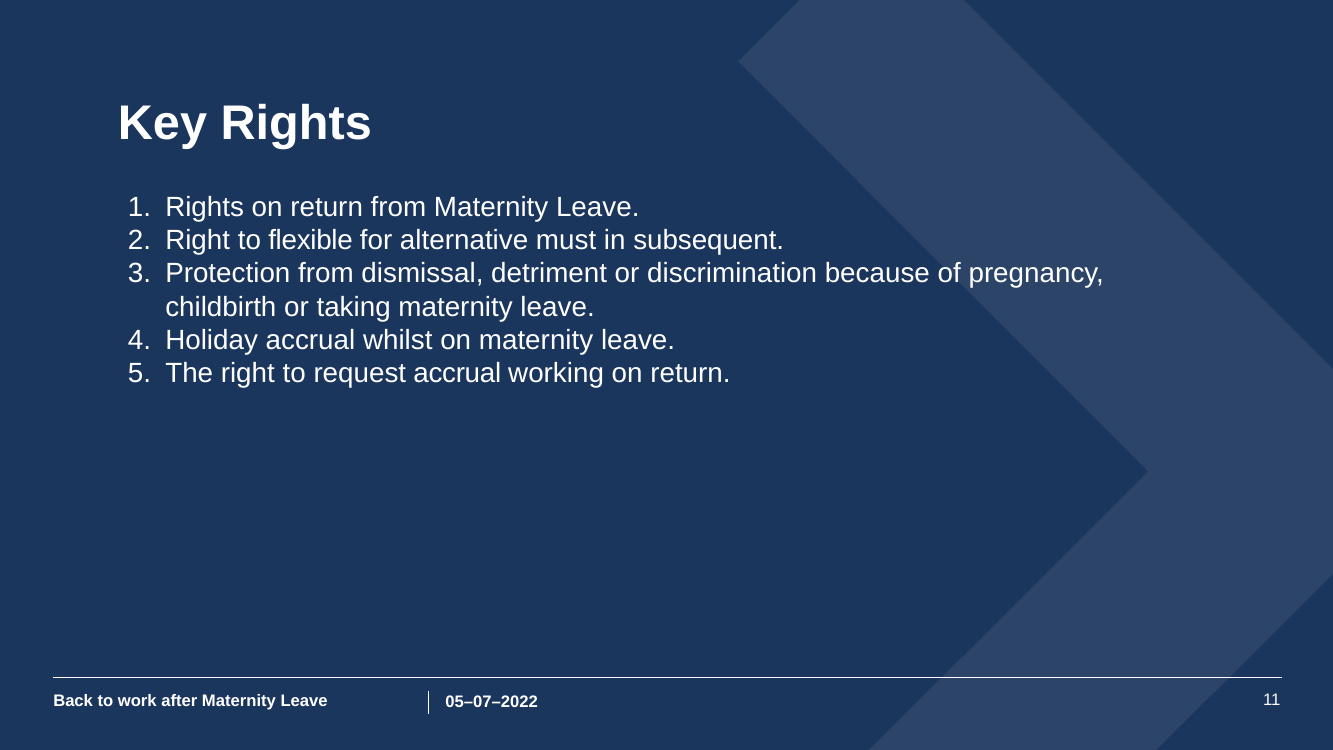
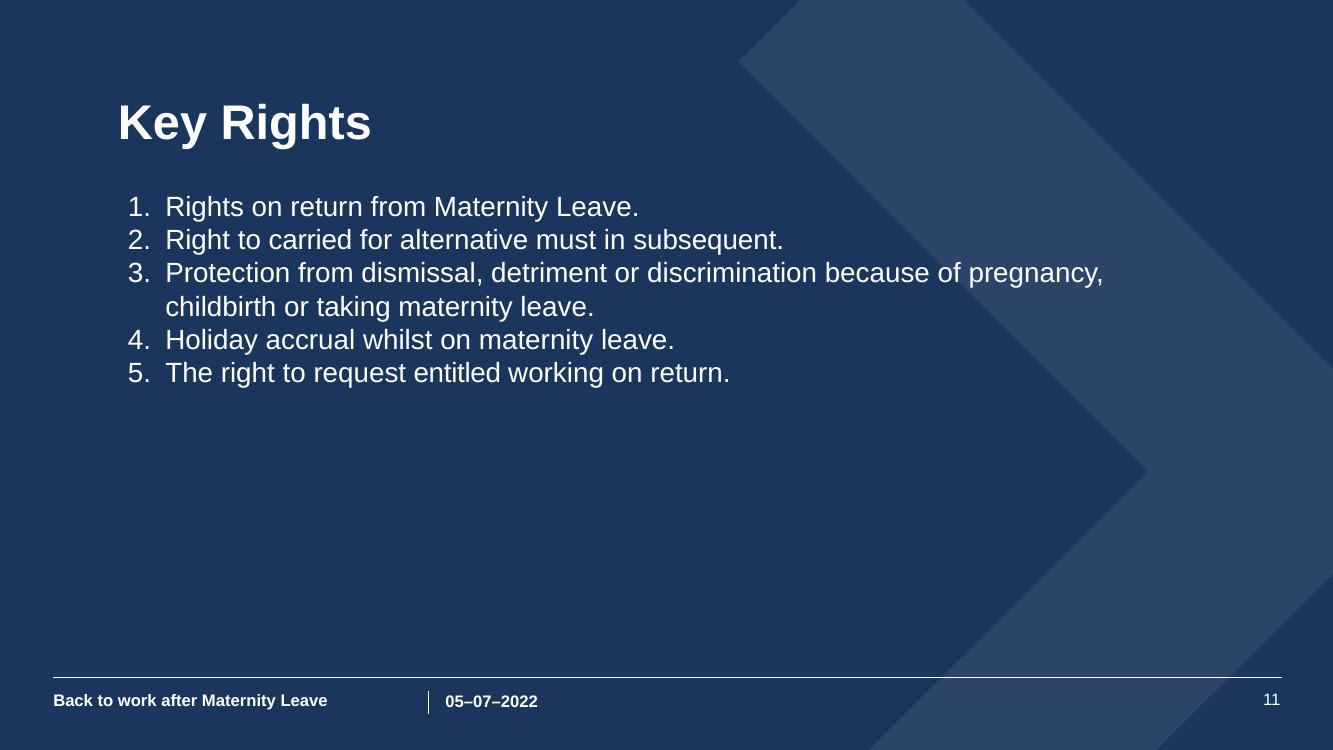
flexible: flexible -> carried (311, 240)
request accrual: accrual -> entitled (457, 374)
